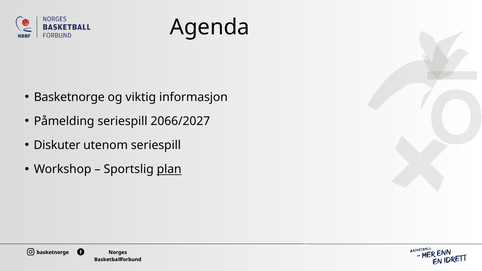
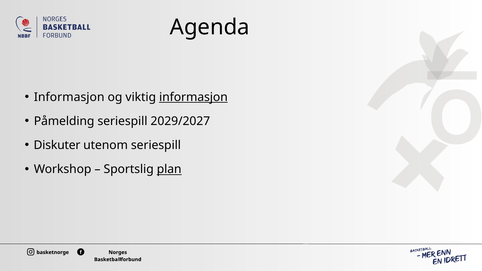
Basketnorge: Basketnorge -> Informasjon (69, 97)
informasjon underline: none -> present (193, 97)
2066/2027: 2066/2027 -> 2029/2027 (180, 121)
